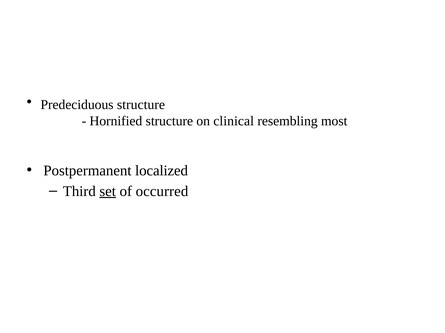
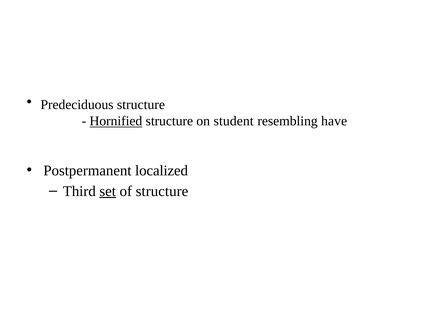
Hornified underline: none -> present (116, 121)
clinical: clinical -> student (234, 121)
most: most -> have (334, 121)
of occurred: occurred -> structure (162, 192)
